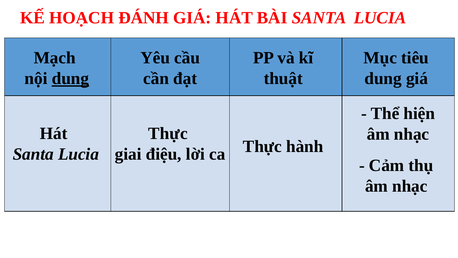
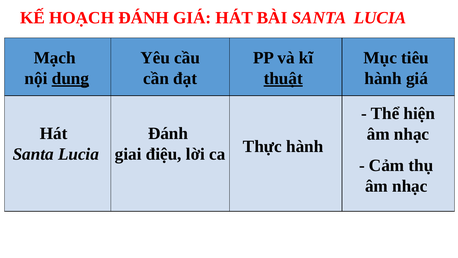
dung: dung -> hành (383, 78)
thuật underline: none -> present (283, 78)
Thực: Thực -> Đánh (168, 133)
